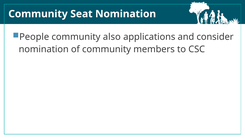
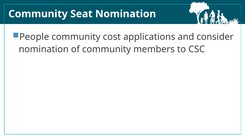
also: also -> cost (112, 37)
